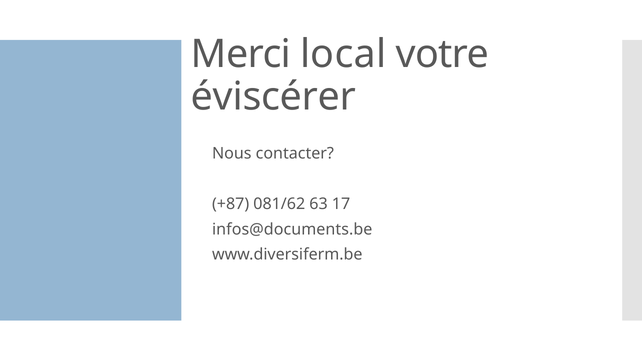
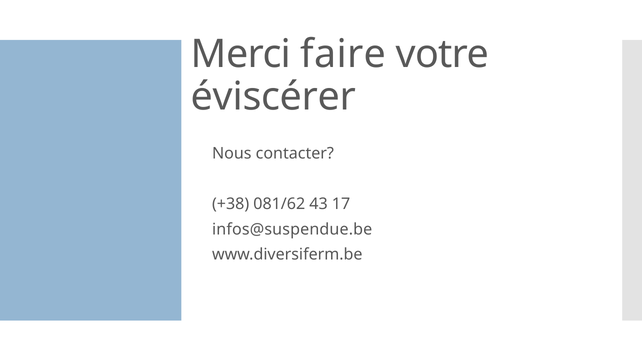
local: local -> faire (343, 54)
+87: +87 -> +38 (231, 204)
63: 63 -> 43 (319, 204)
infos@documents.be: infos@documents.be -> infos@suspendue.be (292, 229)
